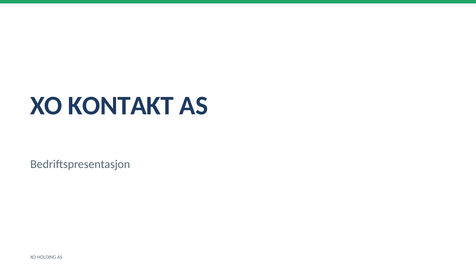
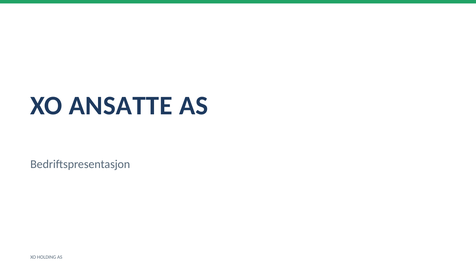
KONTAKT: KONTAKT -> ANSATTE (121, 106)
